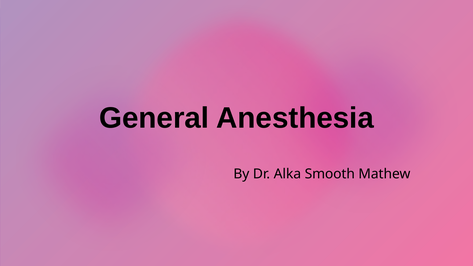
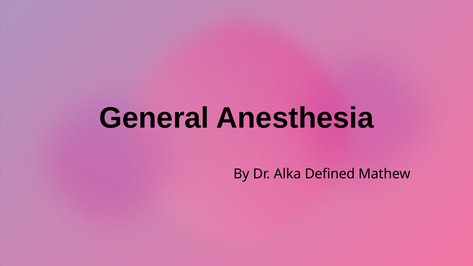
Smooth: Smooth -> Defined (330, 174)
